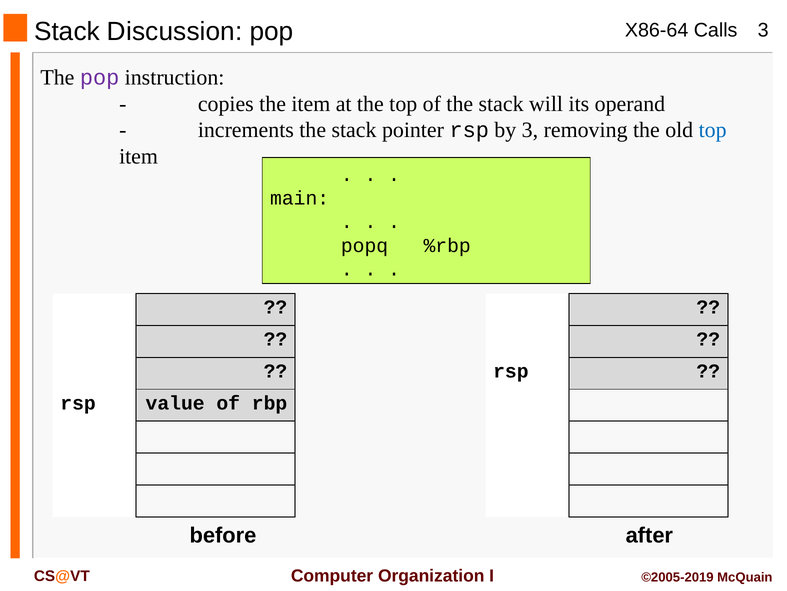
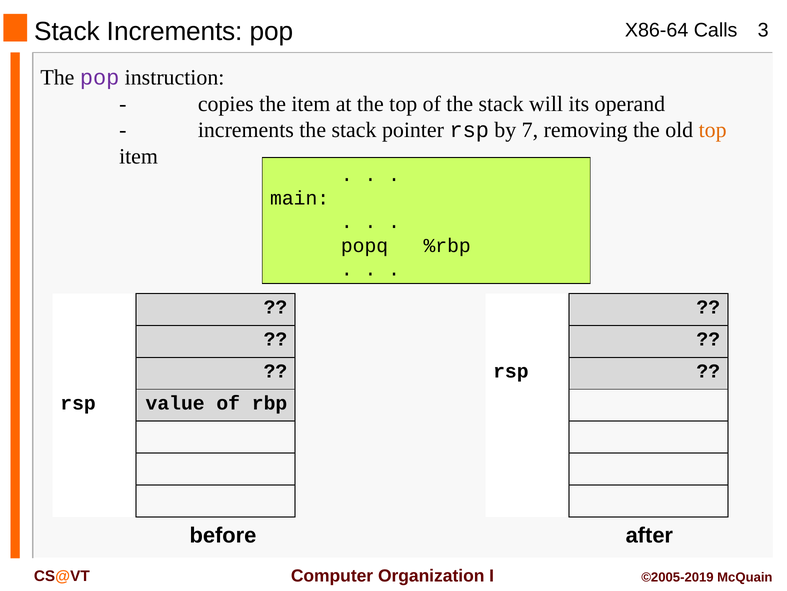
Stack Discussion: Discussion -> Increments (175, 31)
by 3: 3 -> 7 (530, 130)
top colour: blue -> orange (713, 130)
